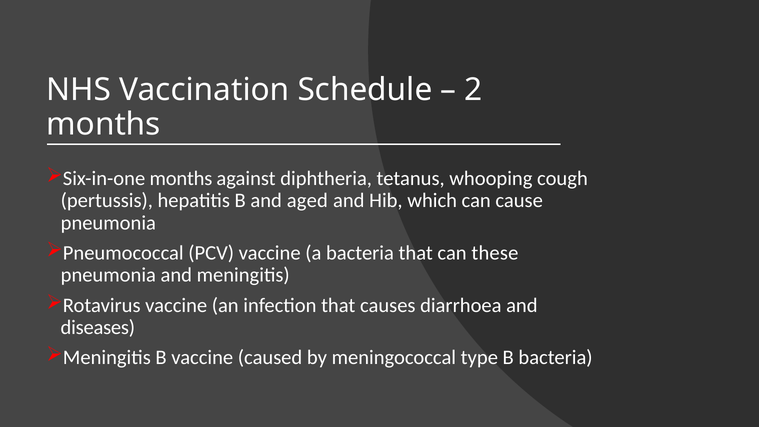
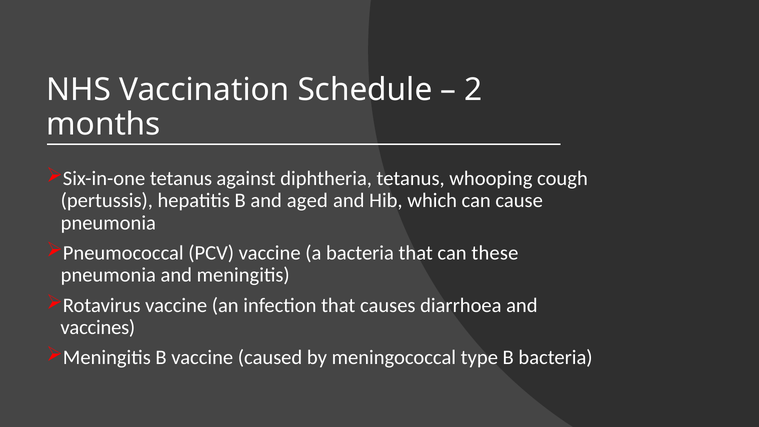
Six-in-one months: months -> tetanus (181, 178)
diseases: diseases -> vaccines (98, 327)
